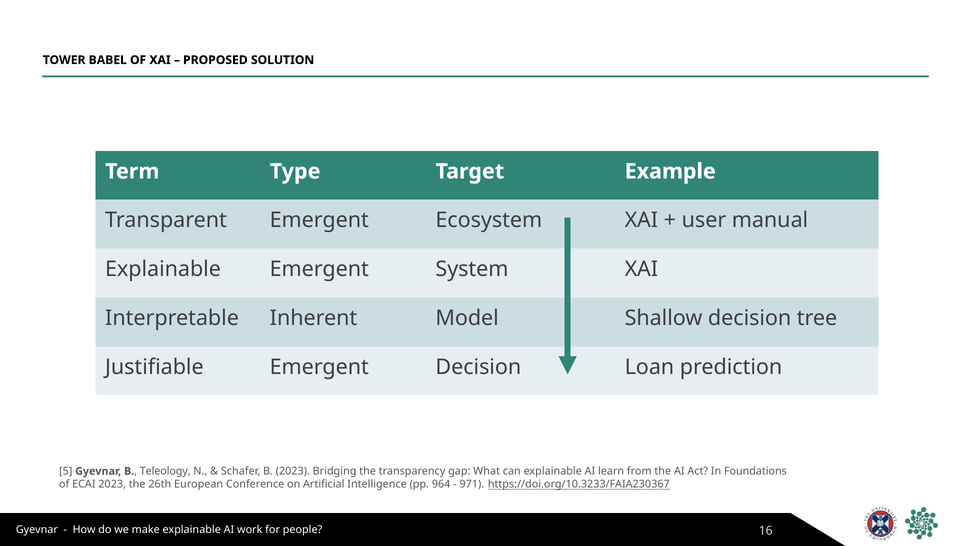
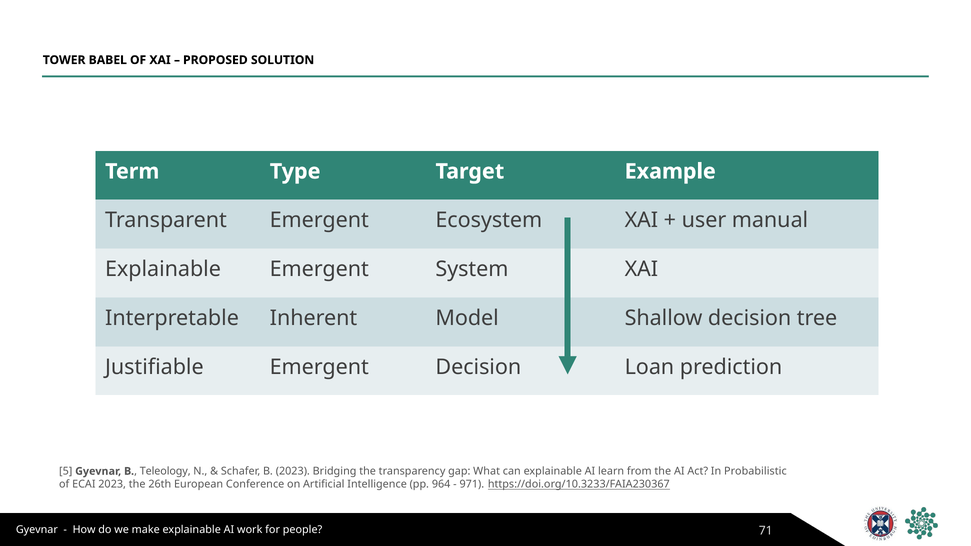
Foundations: Foundations -> Probabilistic (755, 471)
16: 16 -> 71 (766, 531)
